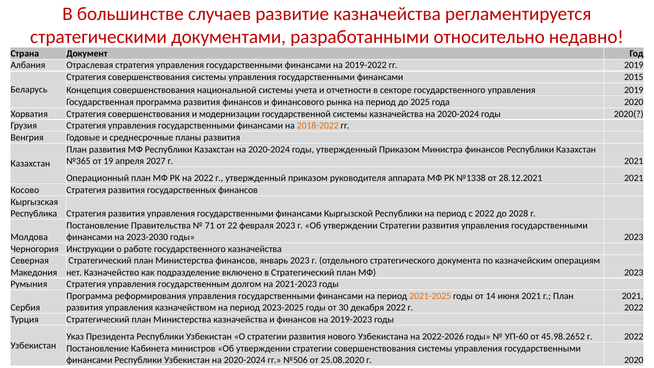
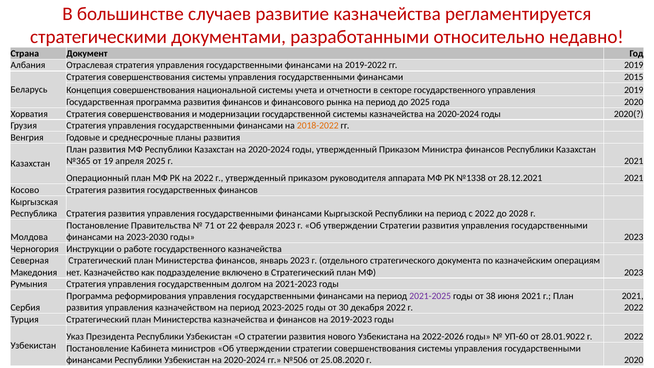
апреля 2027: 2027 -> 2025 (156, 161)
2021-2025 colour: orange -> purple (430, 296)
14: 14 -> 38 (491, 296)
45.98.2652: 45.98.2652 -> 28.01.9022 (563, 337)
